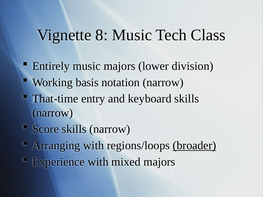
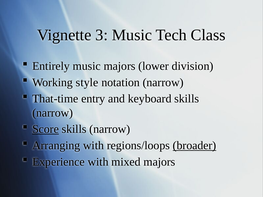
8: 8 -> 3 (102, 35)
basis: basis -> style (87, 82)
Score underline: none -> present (46, 129)
